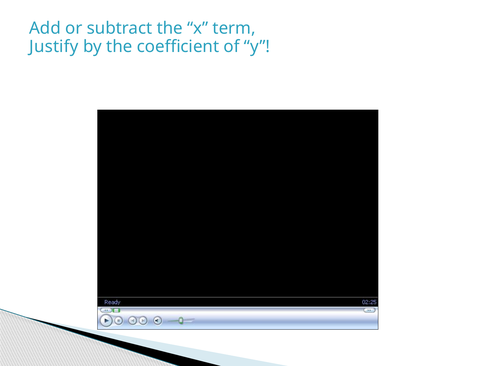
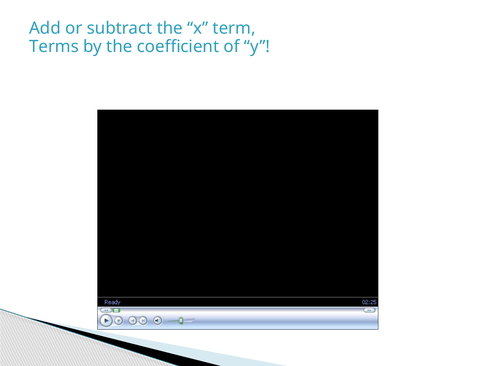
Justify: Justify -> Terms (54, 47)
